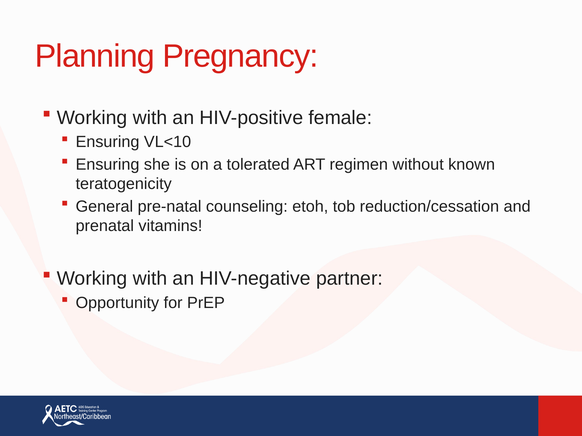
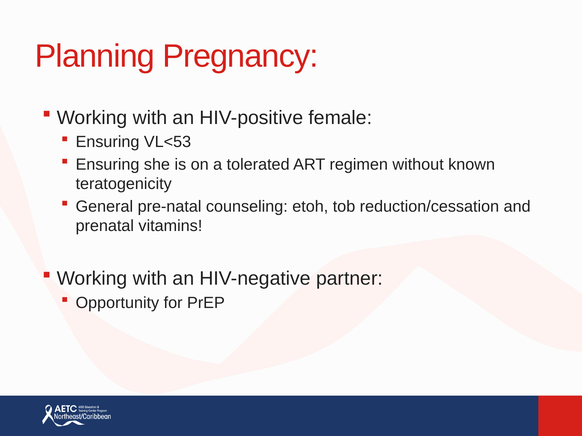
VL<10: VL<10 -> VL<53 (168, 142)
